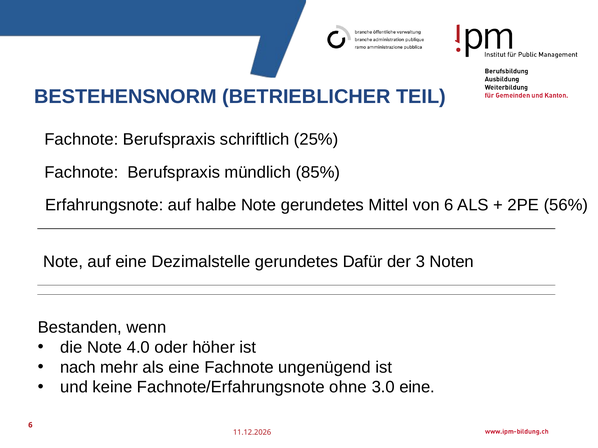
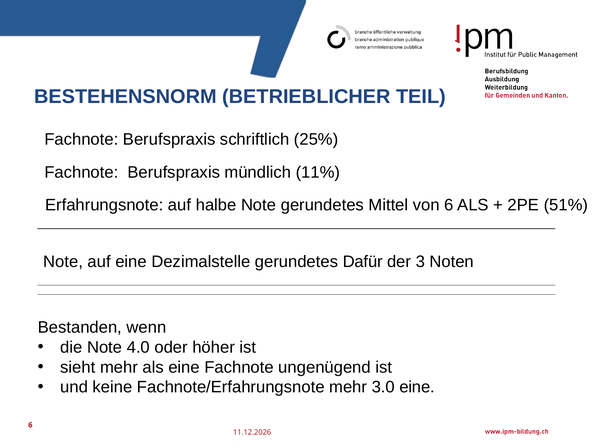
85%: 85% -> 11% (318, 172)
56%: 56% -> 51% (566, 205)
nach: nach -> sieht (78, 368)
Fachnote/Erfahrungsnote ohne: ohne -> mehr (348, 388)
